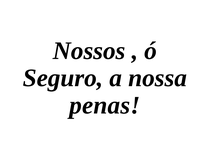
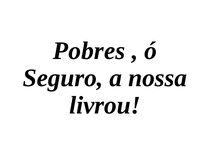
Nossos: Nossos -> Pobres (89, 51)
penas: penas -> livrou (105, 105)
